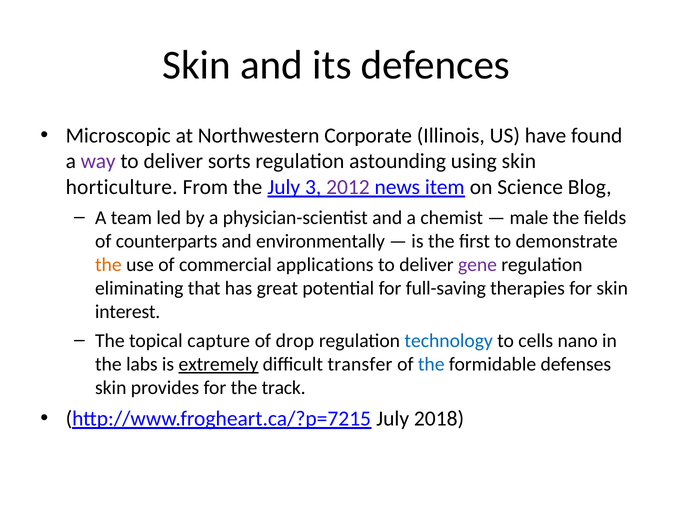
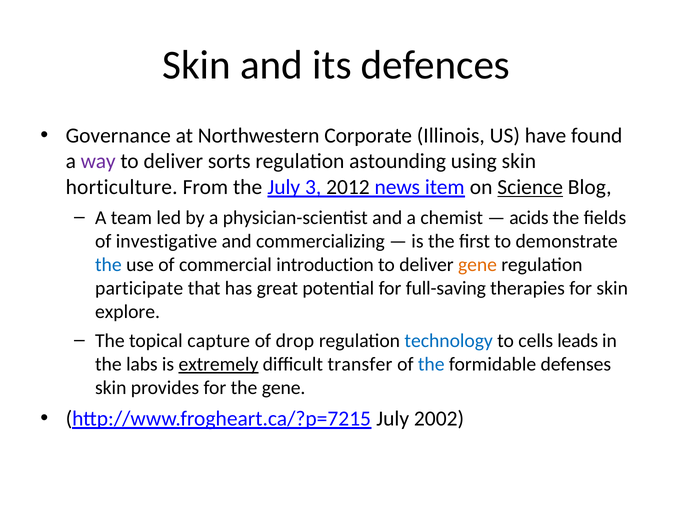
Microscopic: Microscopic -> Governance (118, 136)
2012 colour: purple -> black (348, 187)
Science underline: none -> present (530, 187)
male: male -> acids (529, 217)
counterparts: counterparts -> investigative (166, 241)
environmentally: environmentally -> commercializing (320, 241)
the colour: orange -> blue (108, 265)
applications: applications -> introduction (325, 265)
gene colour: purple -> orange (477, 265)
eliminating: eliminating -> participate (139, 288)
interest: interest -> explore (128, 312)
nano: nano -> leads (578, 340)
the track: track -> gene (284, 388)
2018: 2018 -> 2002 (439, 418)
